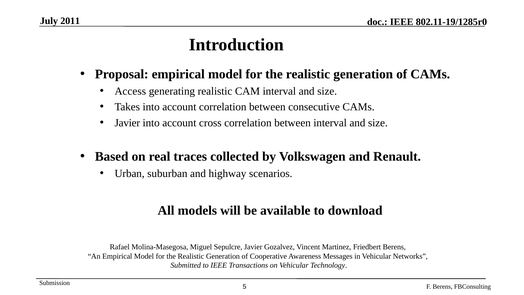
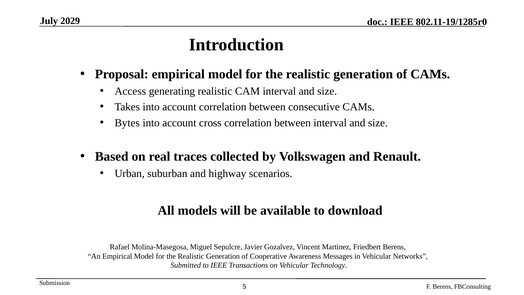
2011: 2011 -> 2029 (70, 21)
Javier: Javier -> Bytes (127, 123)
